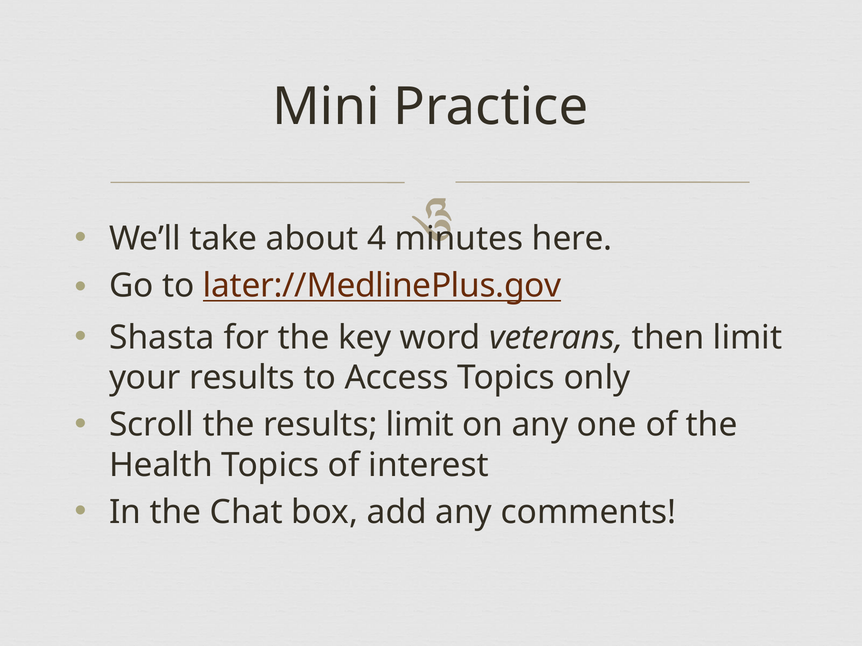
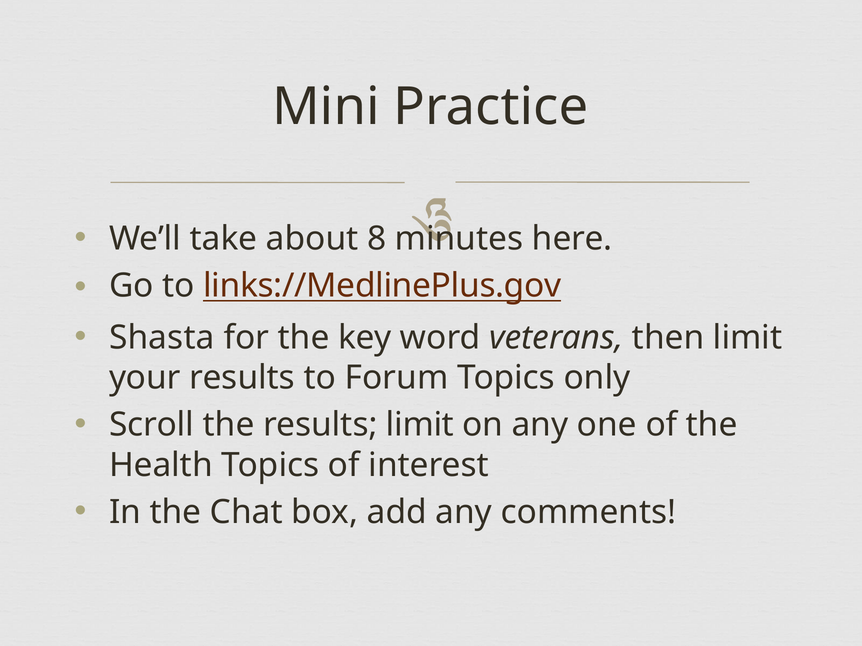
4: 4 -> 8 (377, 239)
later://MedlinePlus.gov: later://MedlinePlus.gov -> links://MedlinePlus.gov (382, 286)
Access: Access -> Forum (397, 378)
